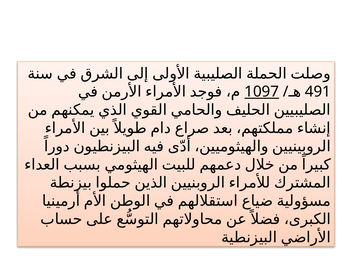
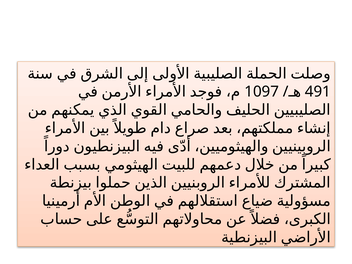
1097 underline: present -> none (262, 92)
